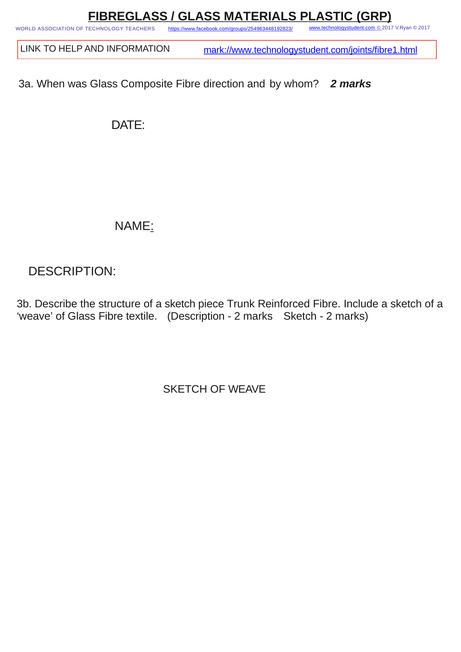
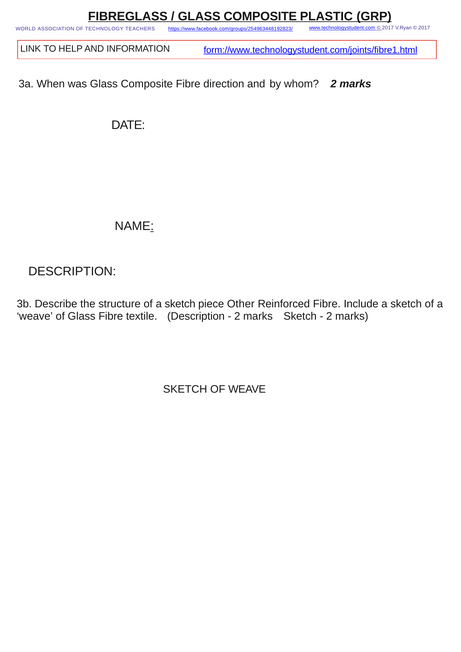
MATERIALS: MATERIALS -> COMPOSITE (260, 16)
mark://www.technologystudent.com/joints/ﬁbre1.html: mark://www.technologystudent.com/joints/ﬁbre1.html -> form://www.technologystudent.com/joints/ﬁbre1.html (311, 50)
Trunk: Trunk -> Other (241, 304)
